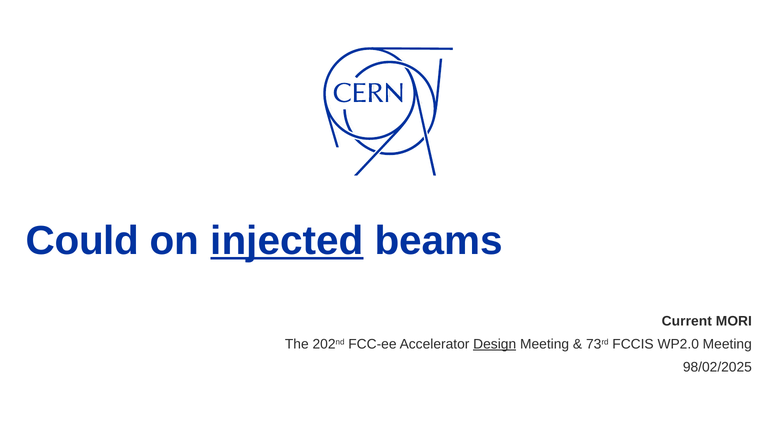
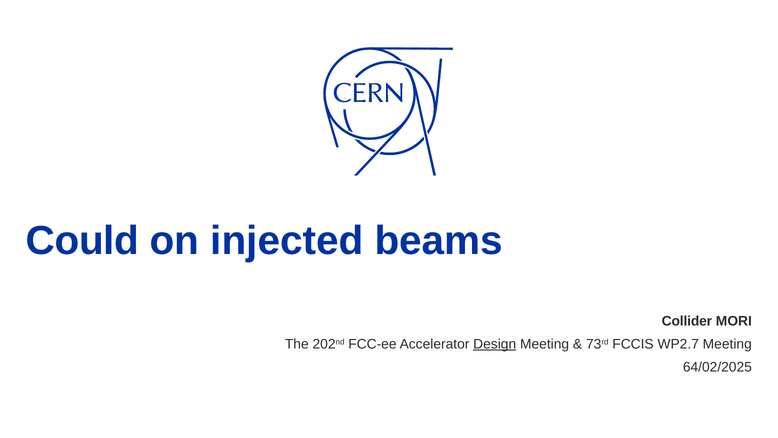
injected underline: present -> none (287, 240)
Current: Current -> Collider (687, 321)
WP2.0: WP2.0 -> WP2.7 (678, 344)
98/02/2025: 98/02/2025 -> 64/02/2025 (717, 367)
